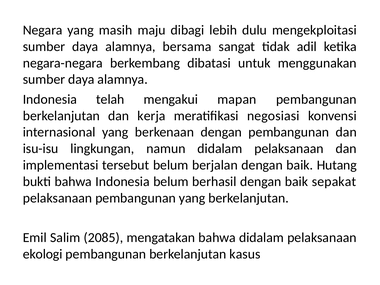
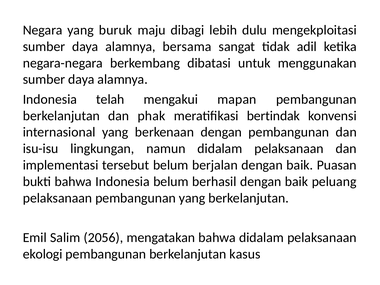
masih: masih -> buruk (116, 30)
kerja: kerja -> phak (151, 116)
negosiasi: negosiasi -> bertindak (273, 116)
Hutang: Hutang -> Puasan (337, 165)
sepakat: sepakat -> peluang (334, 182)
2085: 2085 -> 2056 (103, 238)
